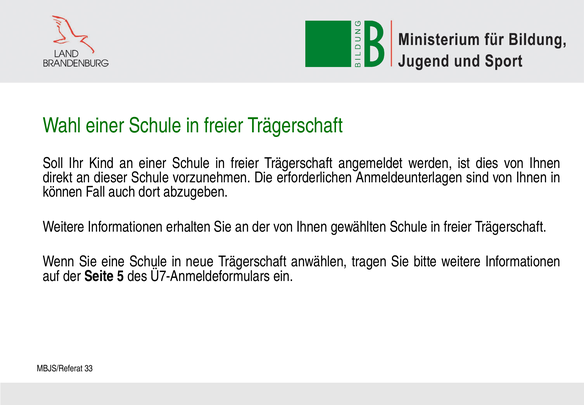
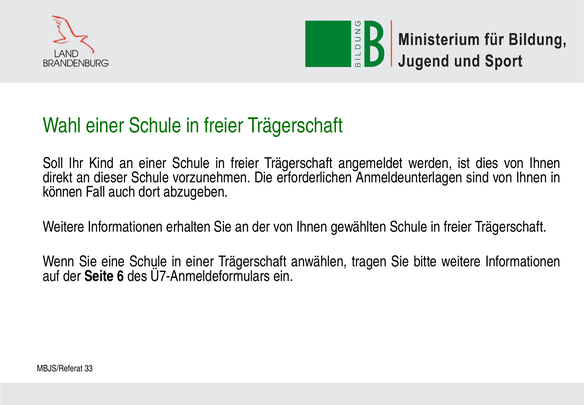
in neue: neue -> einer (200, 261)
5: 5 -> 6 (121, 276)
